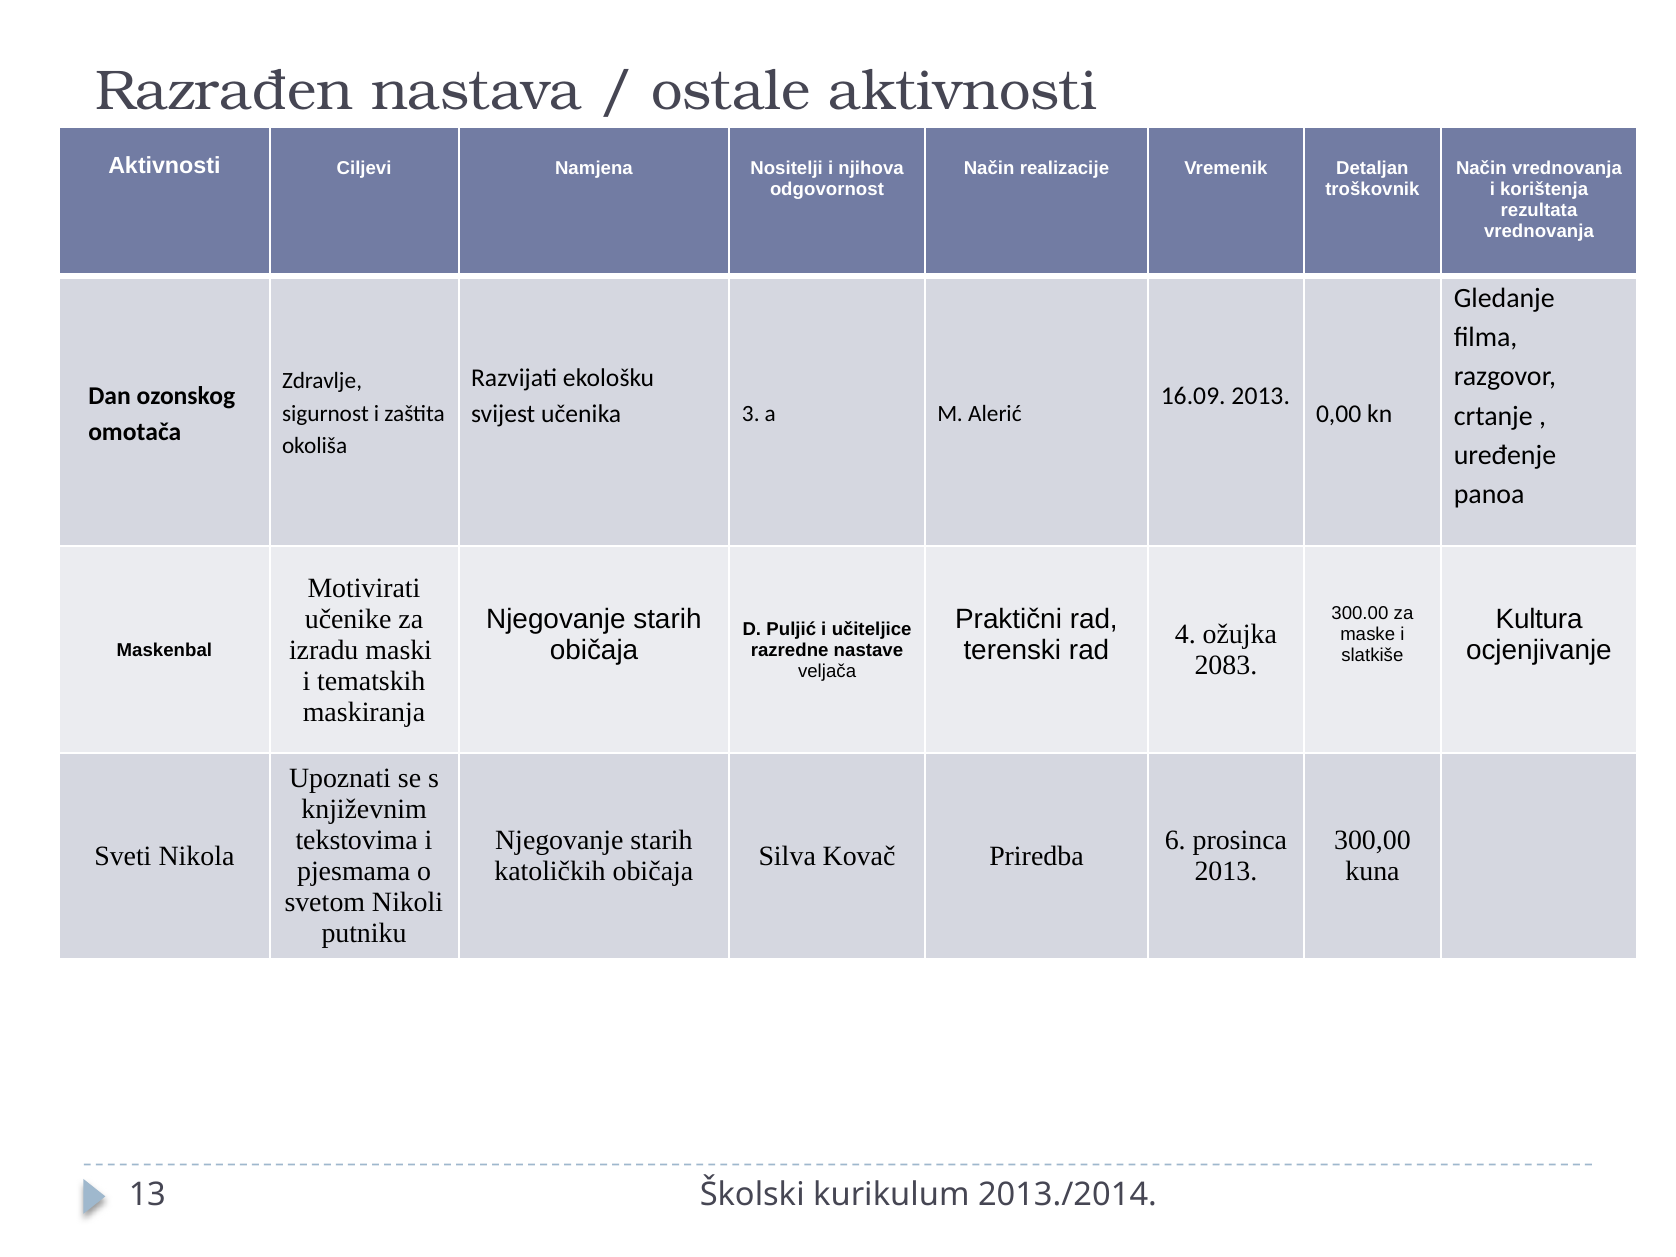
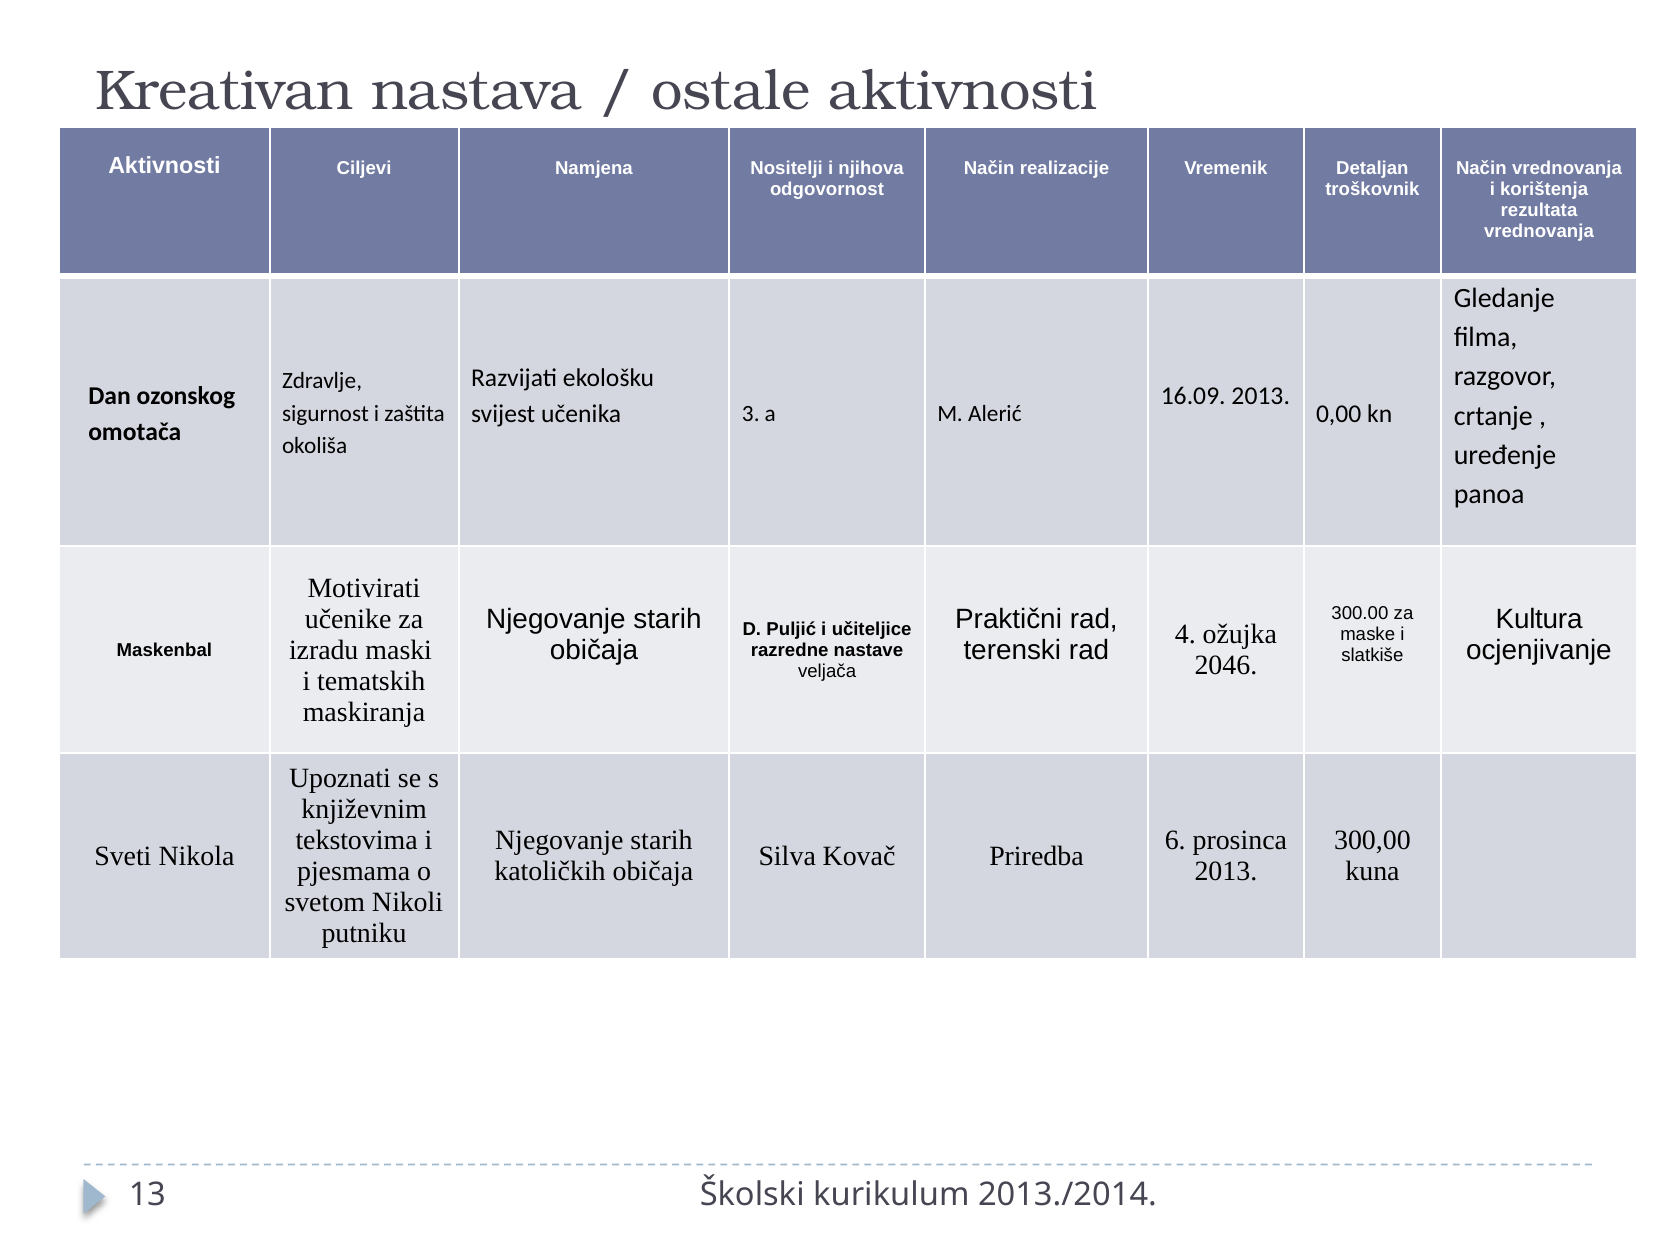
Razrađen: Razrađen -> Kreativan (224, 91)
2083: 2083 -> 2046 (1226, 665)
